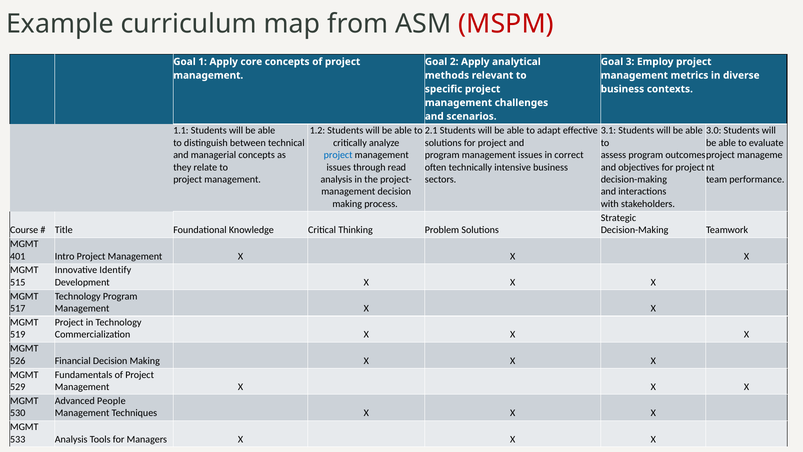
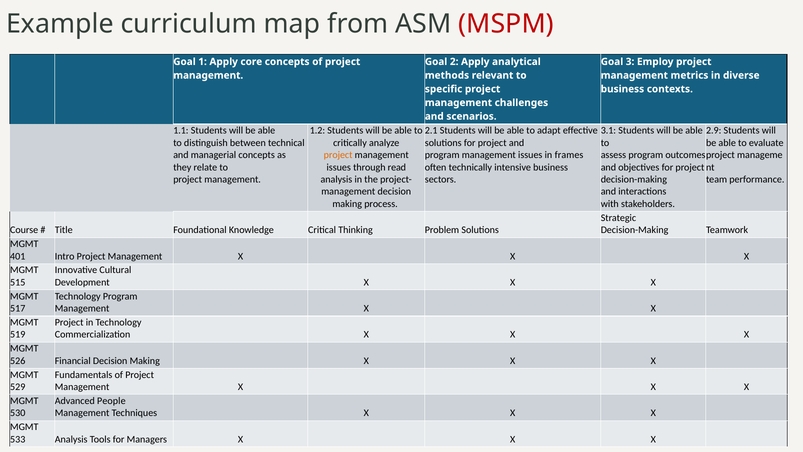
3.0: 3.0 -> 2.9 (714, 130)
project colour: blue -> orange (338, 155)
correct: correct -> frames (569, 155)
Identify: Identify -> Cultural (115, 270)
